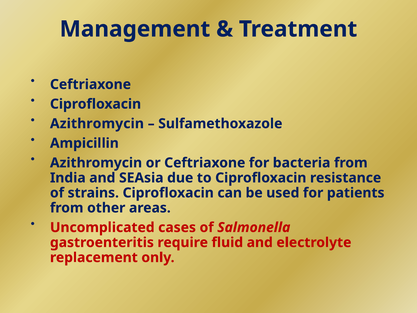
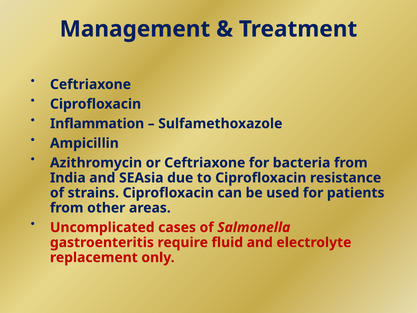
Azithromycin: Azithromycin -> Inflammation (97, 124)
